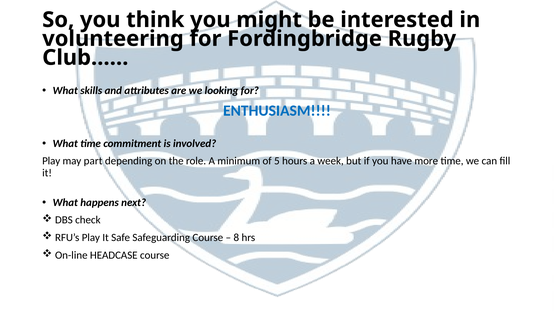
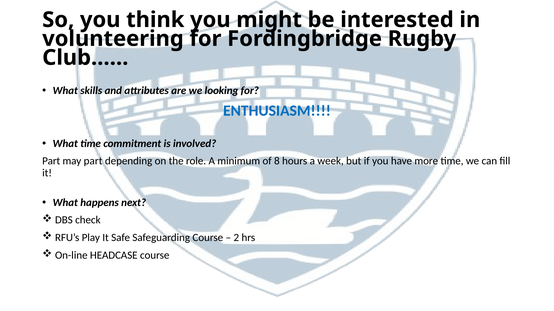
Play: Play -> Part (51, 161)
5: 5 -> 8 (277, 161)
8: 8 -> 2 (236, 238)
